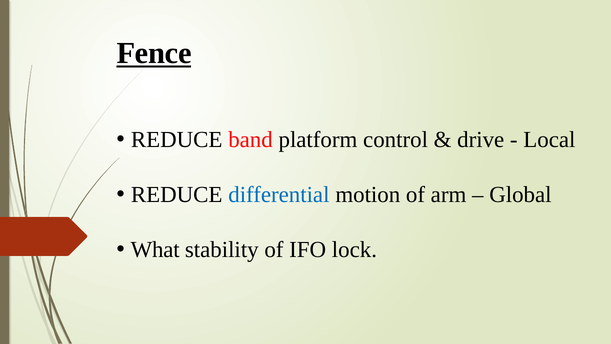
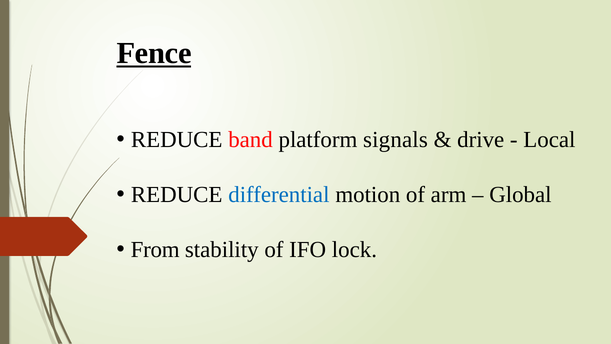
control: control -> signals (395, 140)
What: What -> From (155, 250)
